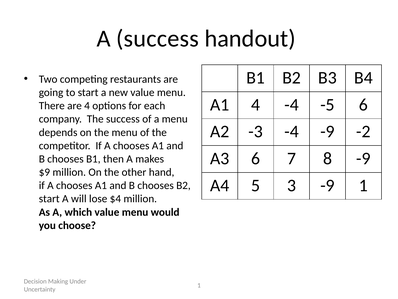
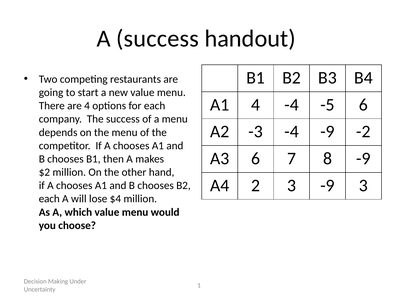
$9: $9 -> $2 (44, 172)
5: 5 -> 2 (256, 185)
-9 1: 1 -> 3 (363, 185)
start: start -> each (49, 198)
